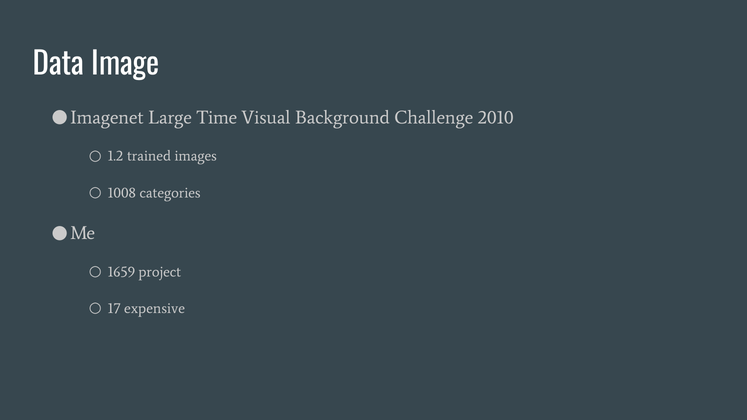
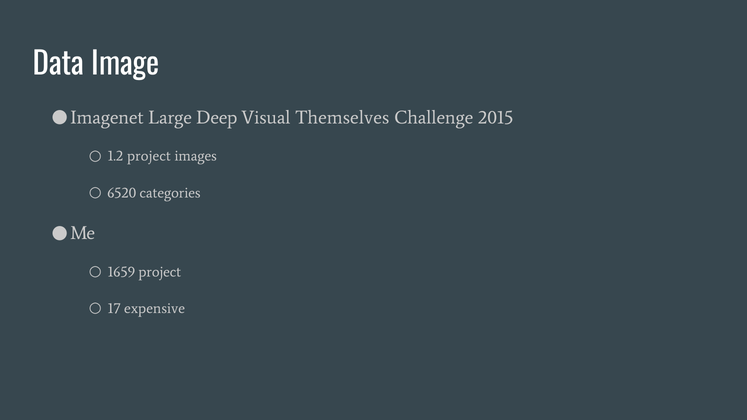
Time: Time -> Deep (217, 117)
Background: Background -> Themselves (342, 117)
2010: 2010 -> 2015 (496, 117)
1.2 trained: trained -> project (149, 156)
1008: 1008 -> 6520 (122, 193)
